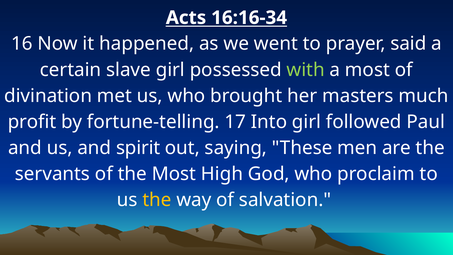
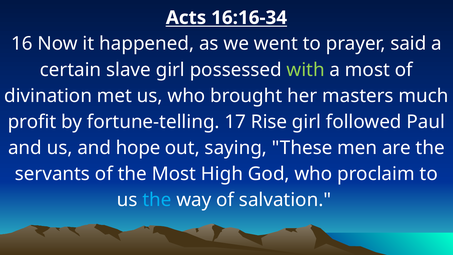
Into: Into -> Rise (269, 122)
spirit: spirit -> hope (138, 148)
the colour: yellow -> light blue (157, 200)
